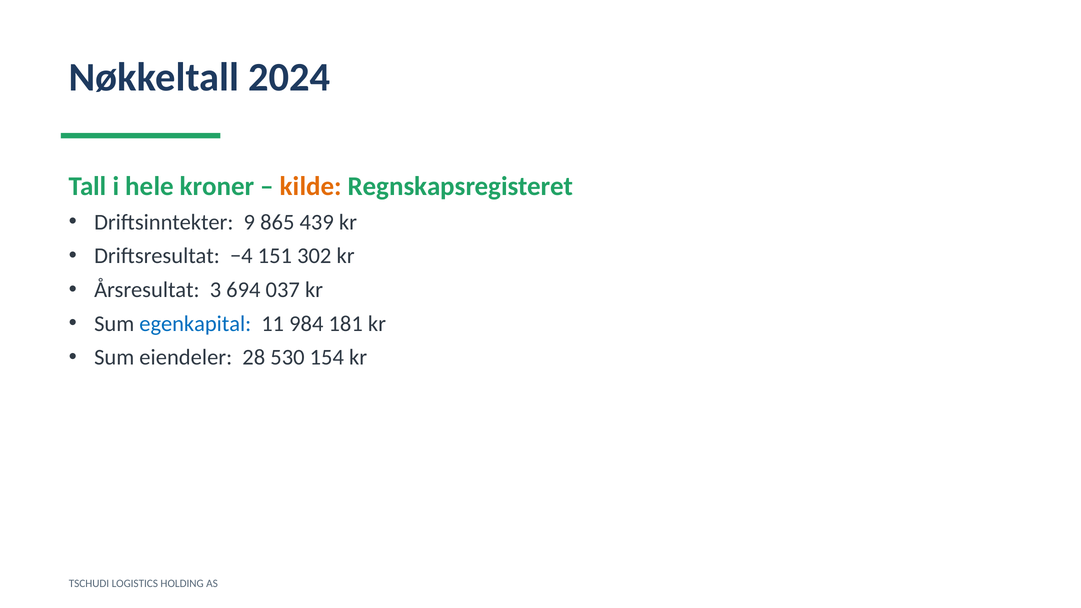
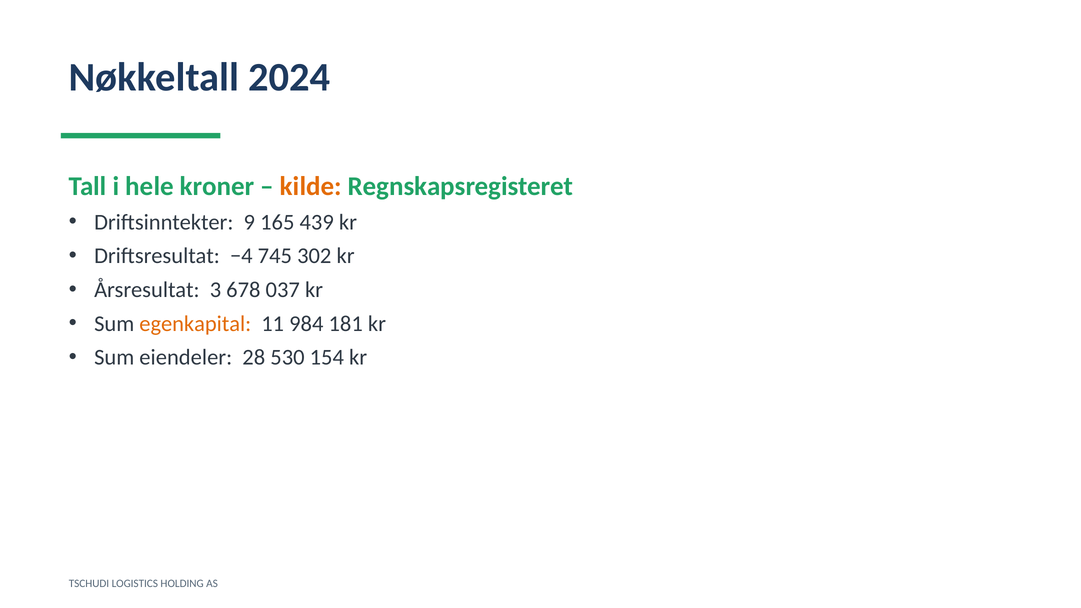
865: 865 -> 165 (277, 222)
151: 151 -> 745 (275, 256)
694: 694 -> 678 (243, 290)
egenkapital colour: blue -> orange (195, 324)
